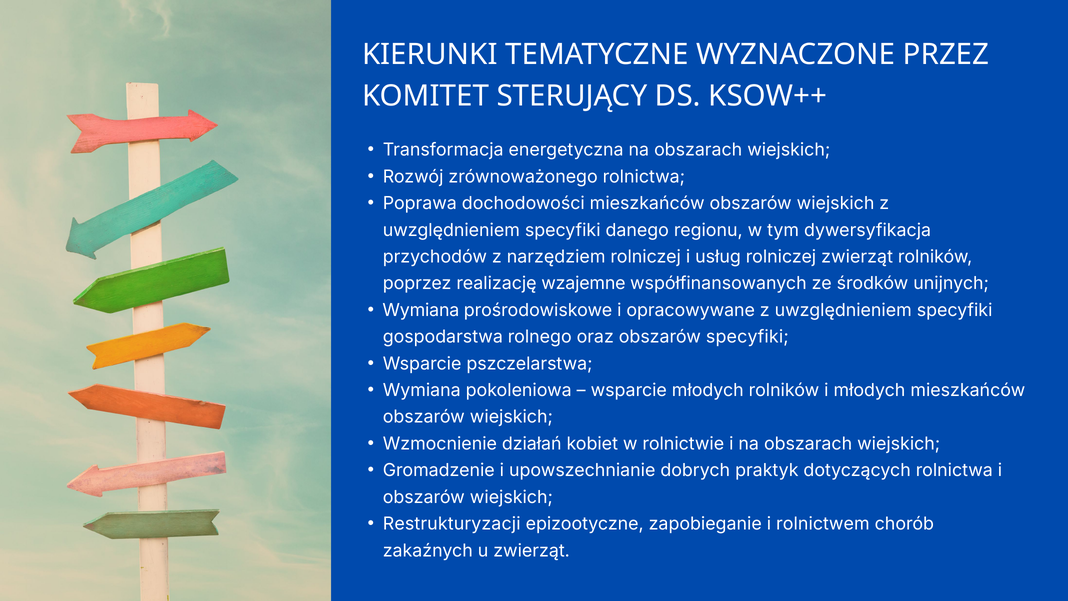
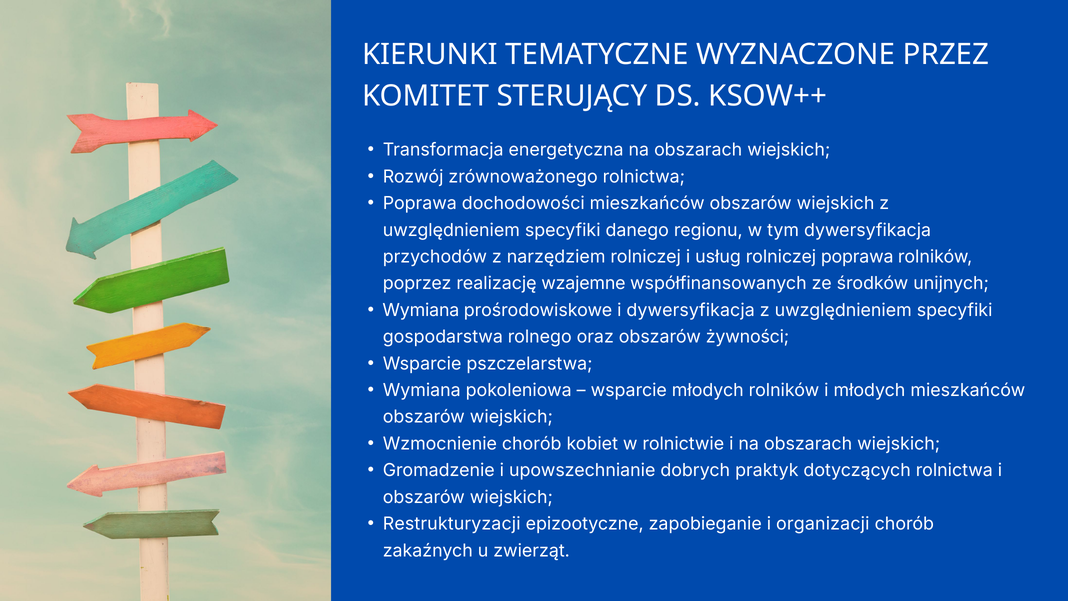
rolniczej zwierząt: zwierząt -> poprawa (857, 257)
i opracowywane: opracowywane -> dywersyfikacja (691, 310)
obszarów specyfiki: specyfiki -> żywności (748, 337)
Wzmocnienie działań: działań -> chorób (532, 444)
rolnictwem: rolnictwem -> organizacji (823, 524)
